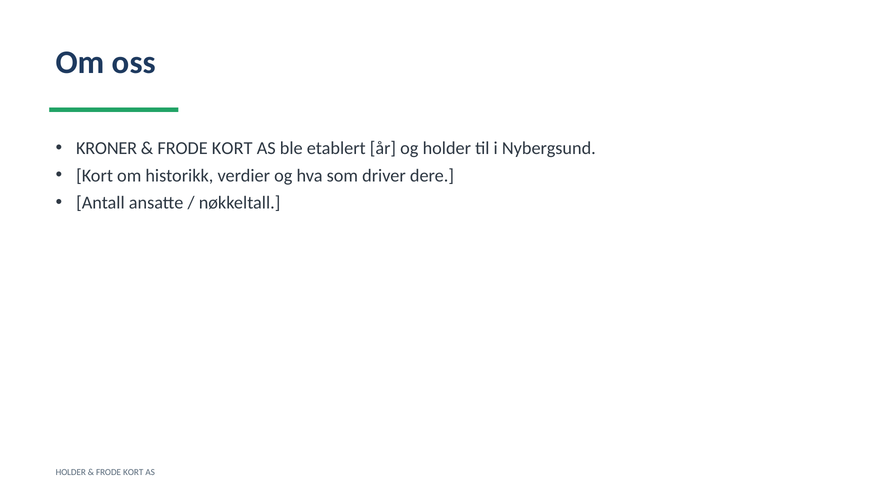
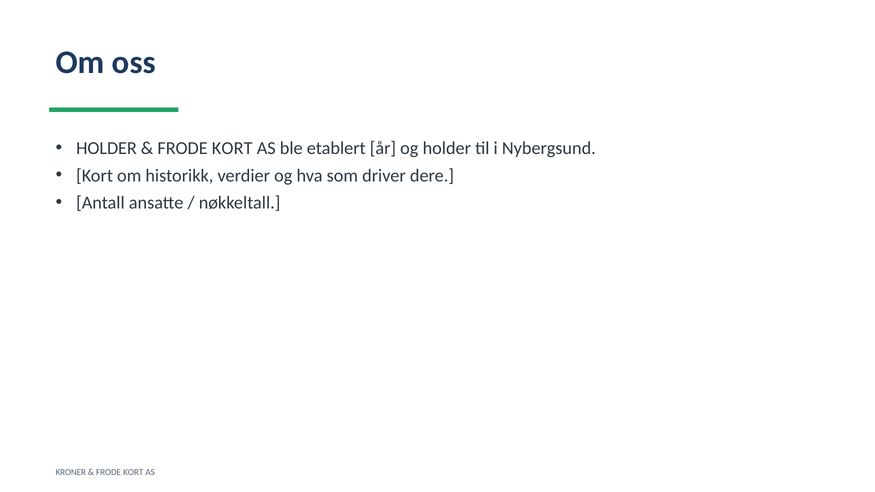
KRONER: KRONER -> HOLDER (107, 148)
HOLDER: HOLDER -> KRONER (71, 472)
